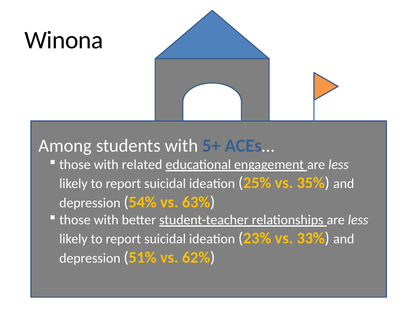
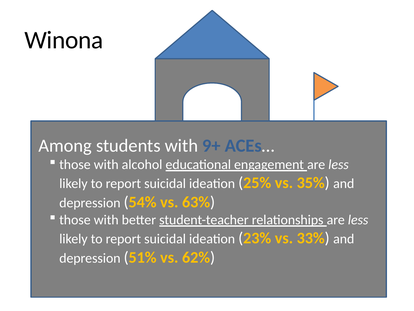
5+: 5+ -> 9+ (212, 145)
related: related -> alcohol (142, 164)
